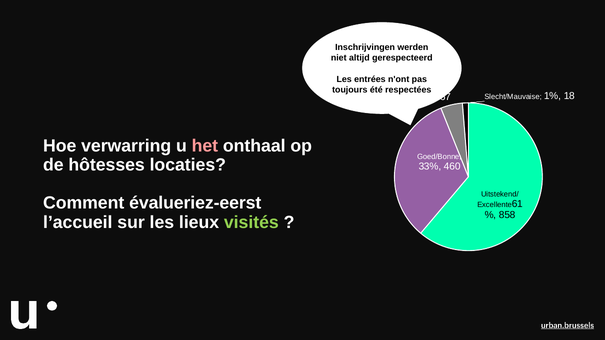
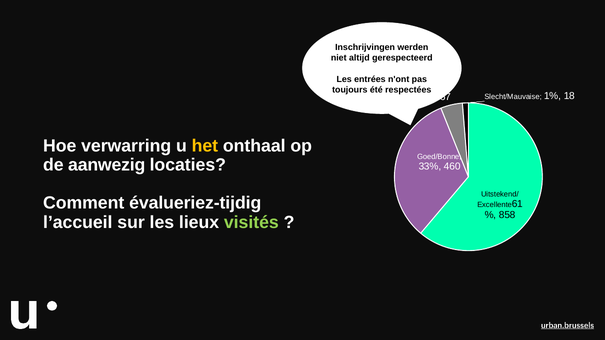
het colour: pink -> yellow (205, 146)
hôtesses: hôtesses -> aanwezig (107, 165)
évalueriez-eerst: évalueriez-eerst -> évalueriez-tijdig (195, 203)
